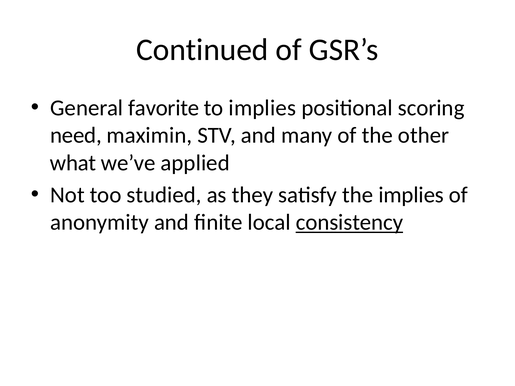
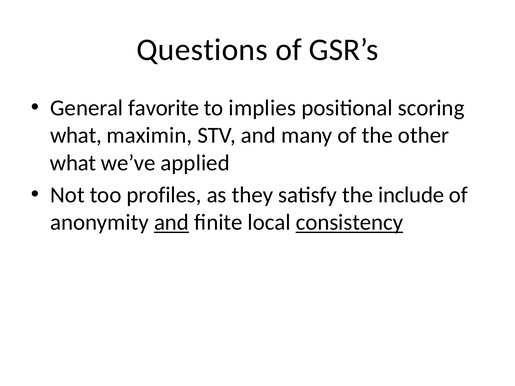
Continued: Continued -> Questions (202, 50)
need: need -> what (76, 136)
studied: studied -> profiles (164, 195)
the implies: implies -> include (411, 195)
and underline: none -> present (172, 223)
